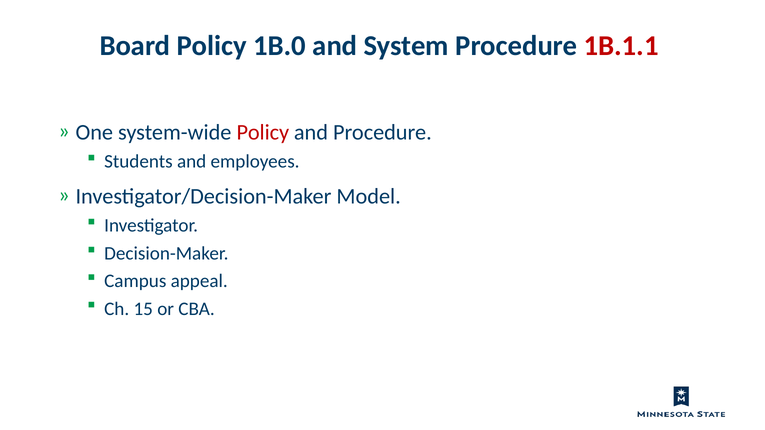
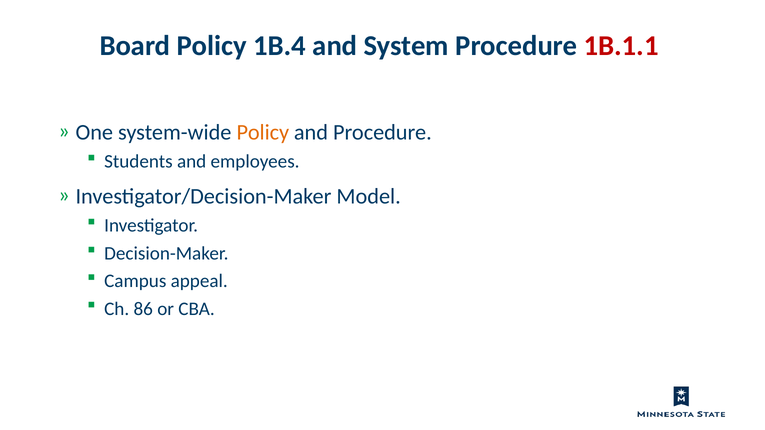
1B.0: 1B.0 -> 1B.4 (279, 46)
Policy colour: red -> orange (263, 132)
15: 15 -> 86 (143, 309)
